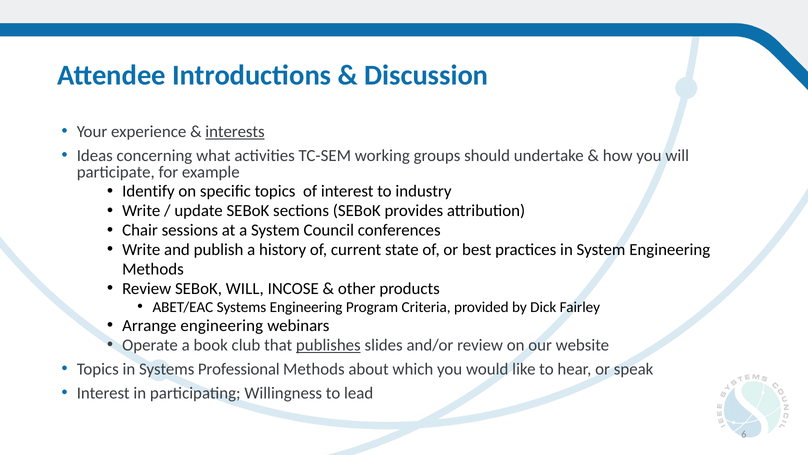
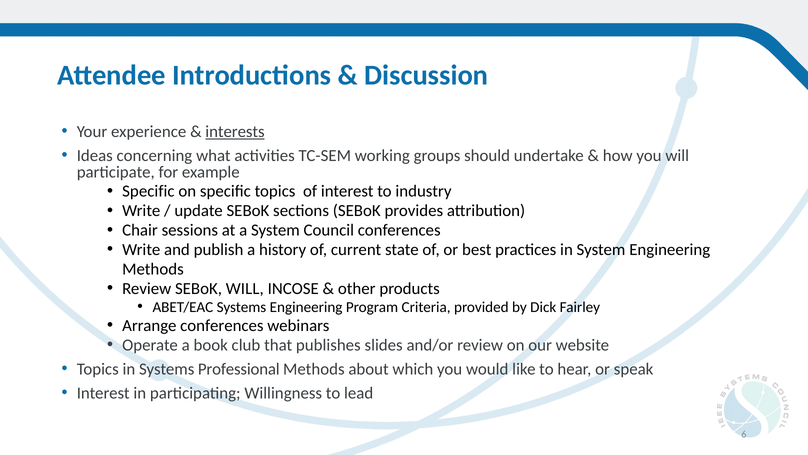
Identify: Identify -> Specific (148, 191)
Arrange engineering: engineering -> conferences (222, 325)
publishes underline: present -> none (328, 345)
